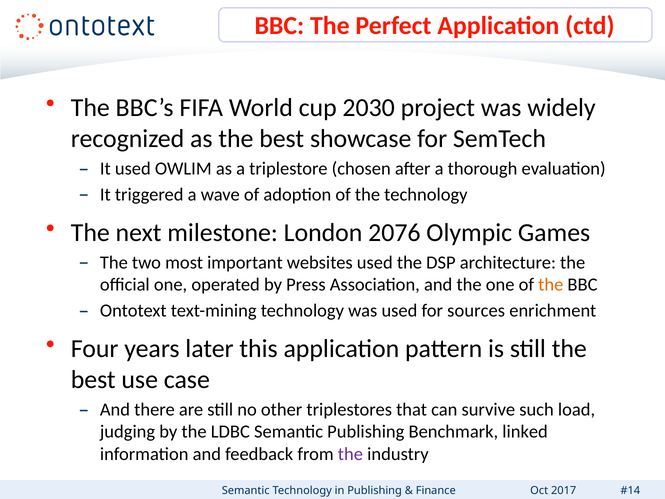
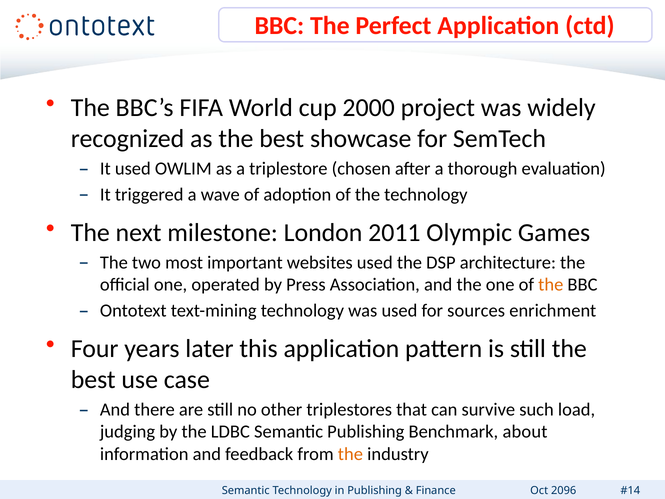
2030: 2030 -> 2000 (369, 108)
2076: 2076 -> 2011 (394, 233)
linked: linked -> about (525, 432)
the colour: purple -> orange (350, 454)
2017: 2017 -> 2096 (564, 491)
